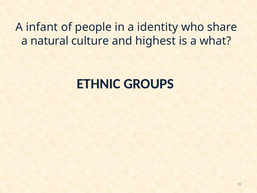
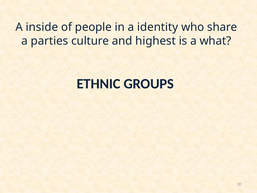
infant: infant -> inside (42, 27)
natural: natural -> parties (50, 41)
